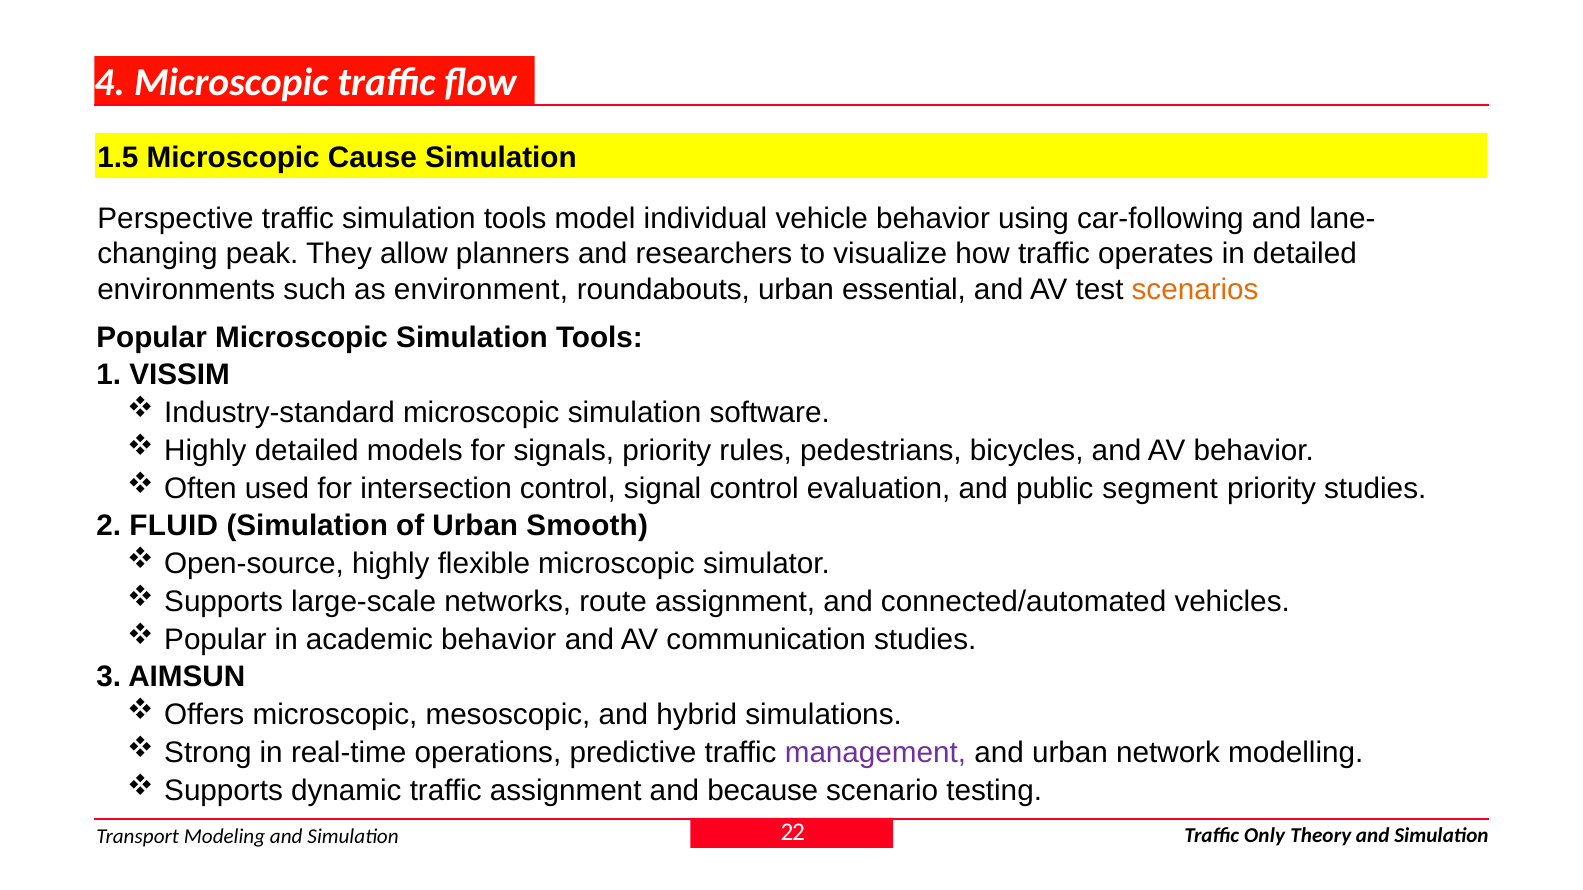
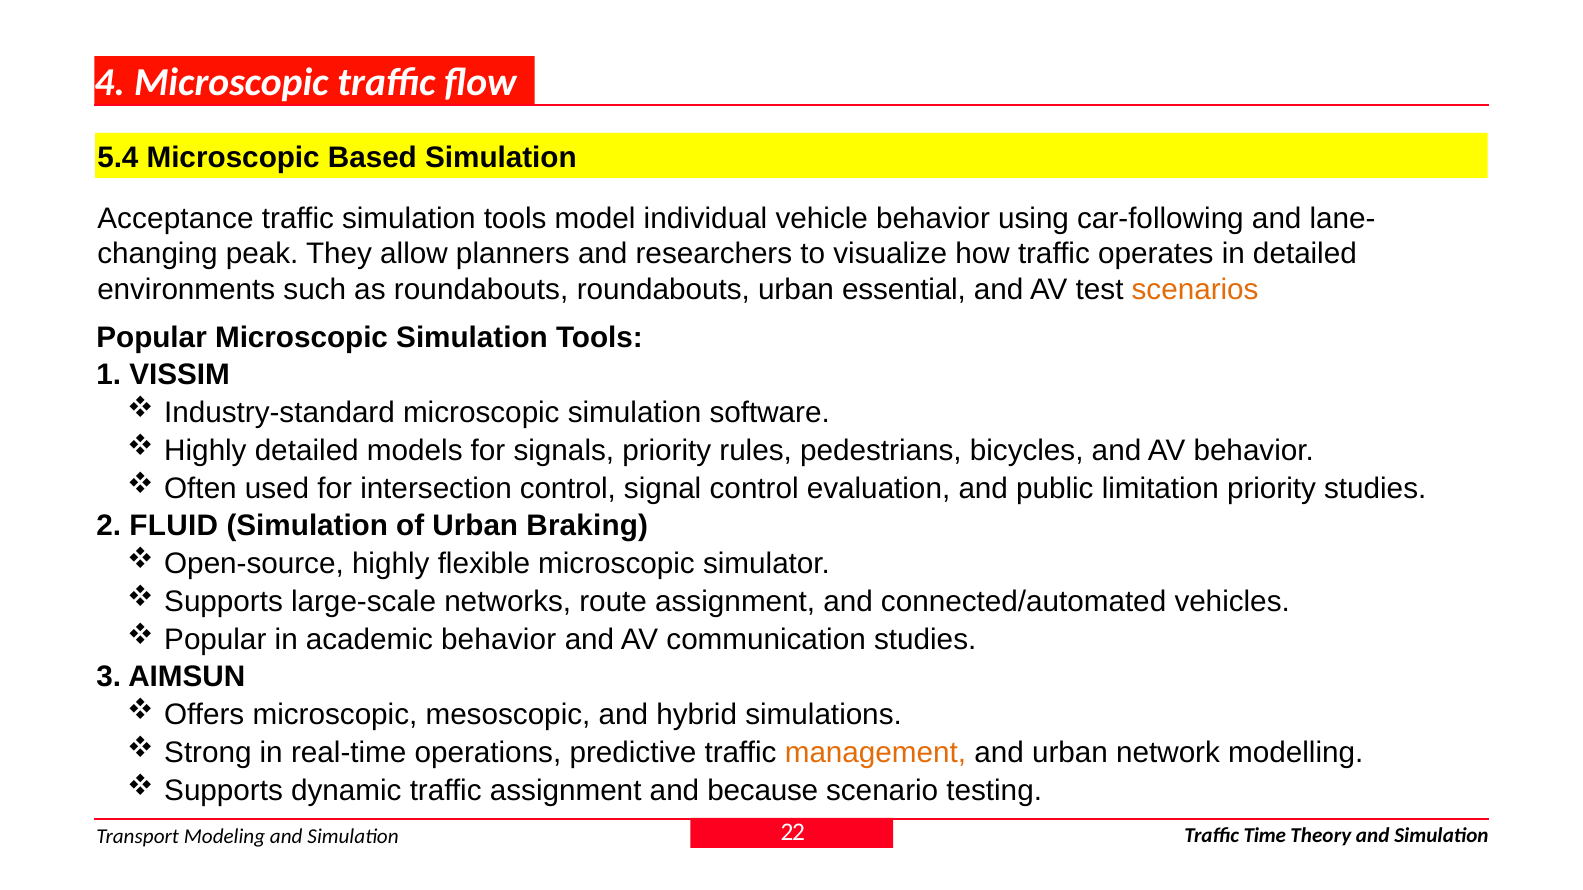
1.5: 1.5 -> 5.4 (118, 158)
Cause: Cause -> Based (372, 158)
Perspective: Perspective -> Acceptance (175, 219)
as environment: environment -> roundabouts (481, 290)
segment: segment -> limitation (1160, 489)
Smooth: Smooth -> Braking (587, 526)
management colour: purple -> orange (875, 753)
Only: Only -> Time (1265, 836)
